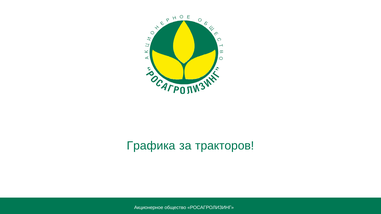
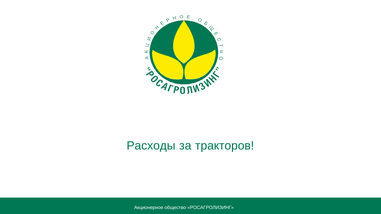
Графика: Графика -> Расходы (151, 146)
